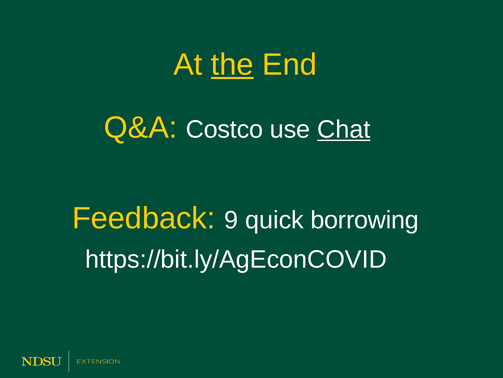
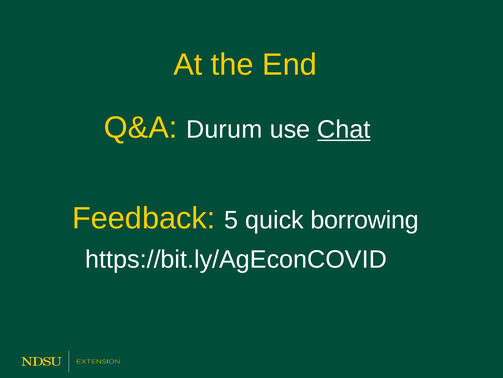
the underline: present -> none (232, 65)
Costco: Costco -> Durum (224, 129)
9: 9 -> 5 (231, 220)
